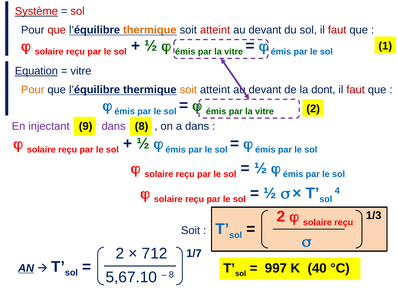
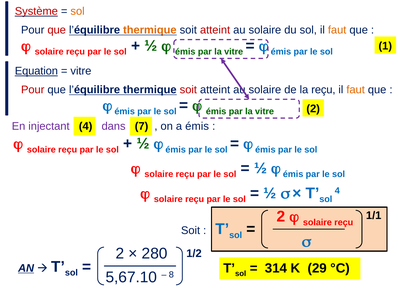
sol colour: red -> orange (78, 11)
devant: devant -> solaire (265, 30)
faut colour: red -> orange (337, 30)
Pour colour: orange -> red (33, 90)
soit colour: orange -> red (188, 90)
devant: devant -> solaire (265, 90)
la dont: dont -> reçu (323, 90)
faut colour: red -> orange (356, 90)
injectant 9: 9 -> 4 (86, 126)
dans 8: 8 -> 7 (142, 126)
a dans: dans -> émis (197, 126)
1/3: 1/3 -> 1/1 (374, 215)
712: 712 -> 280 (155, 253)
1/7: 1/7 -> 1/2 (194, 253)
997: 997 -> 314 (276, 268)
40: 40 -> 29 (317, 268)
